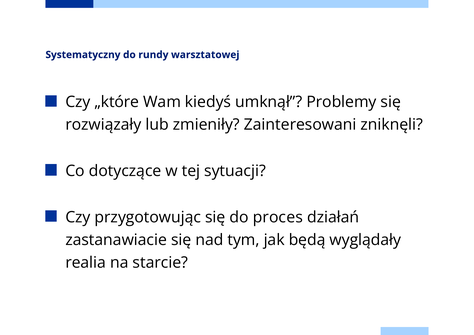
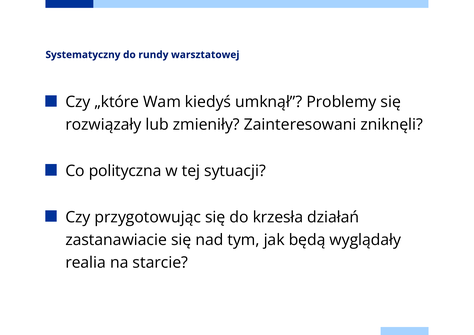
dotyczące: dotyczące -> polityczna (125, 171)
proces: proces -> krzesła (278, 217)
